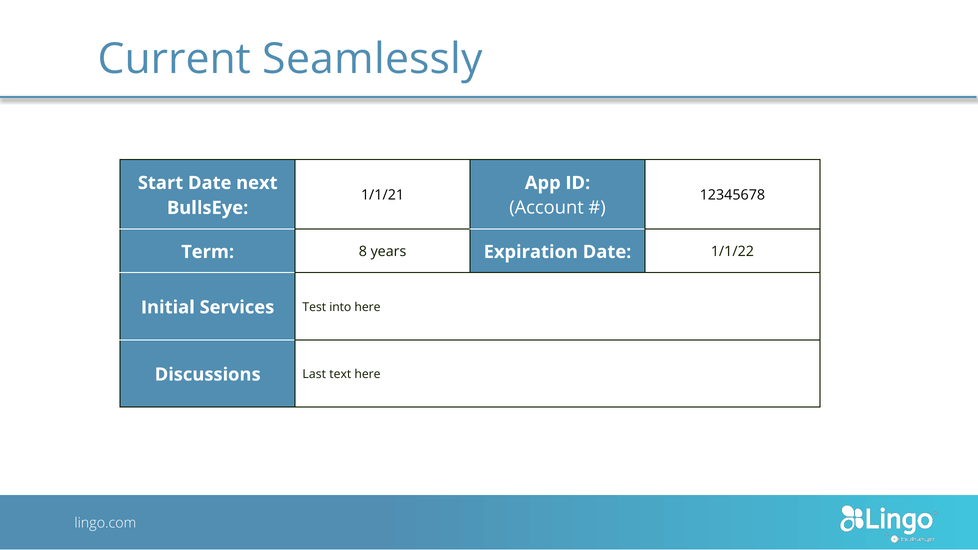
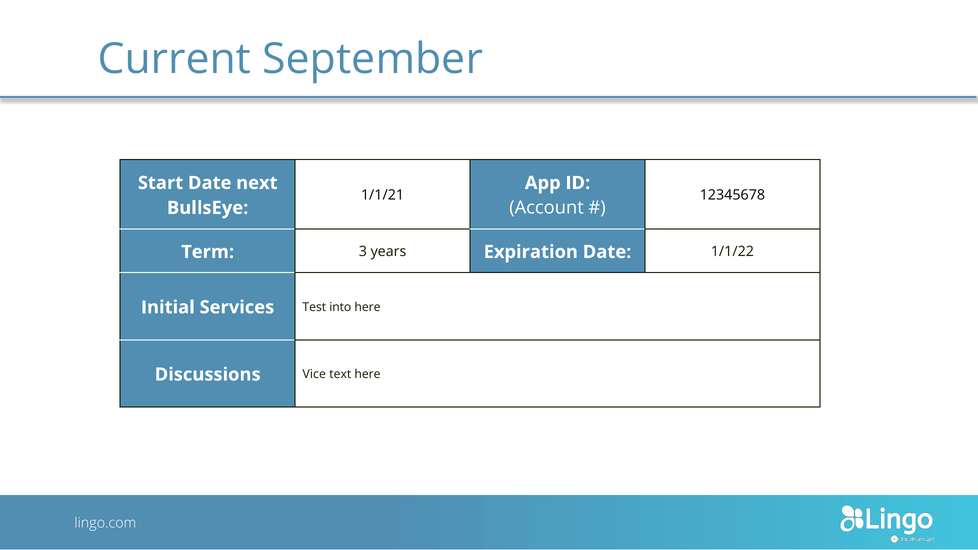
Seamlessly: Seamlessly -> September (373, 59)
8: 8 -> 3 (363, 252)
Last: Last -> Vice (314, 374)
